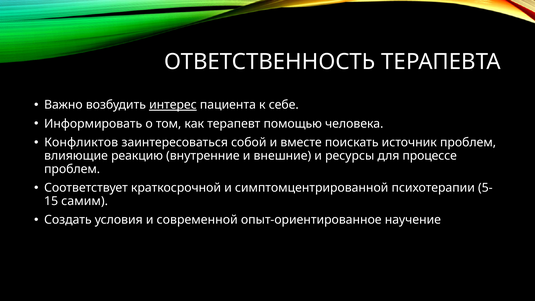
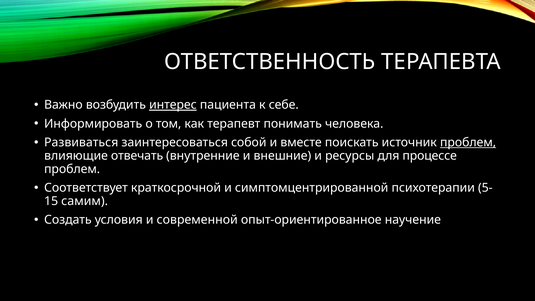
помощью: помощью -> понимать (293, 124)
Конфликтов: Конфликтов -> Развиваться (81, 142)
проблем underline: none -> present (468, 142)
реакцию: реакцию -> отвечать (137, 156)
